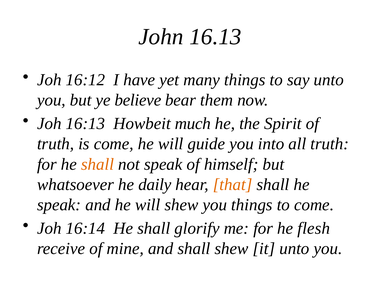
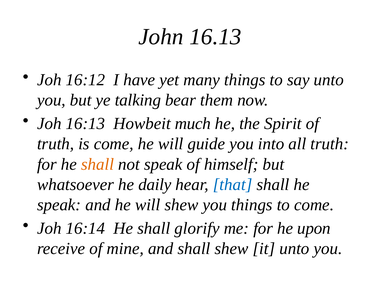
believe: believe -> talking (138, 100)
that colour: orange -> blue (233, 184)
flesh: flesh -> upon (314, 228)
